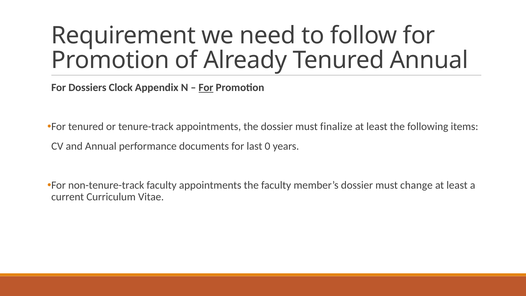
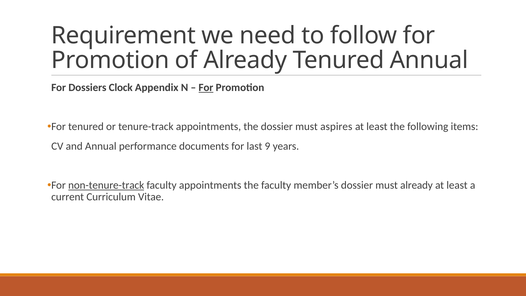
finalize: finalize -> aspires (336, 127)
0: 0 -> 9 (267, 146)
non-tenure-track underline: none -> present (106, 185)
must change: change -> already (417, 185)
